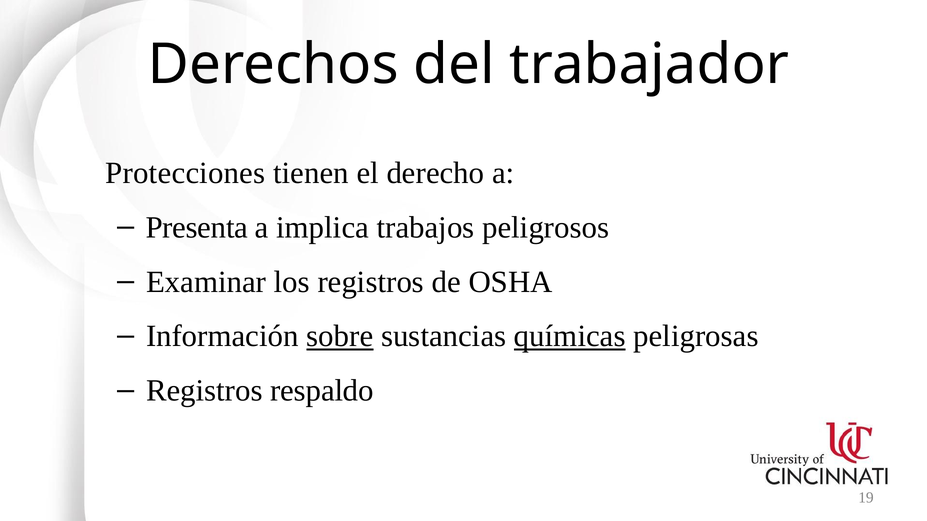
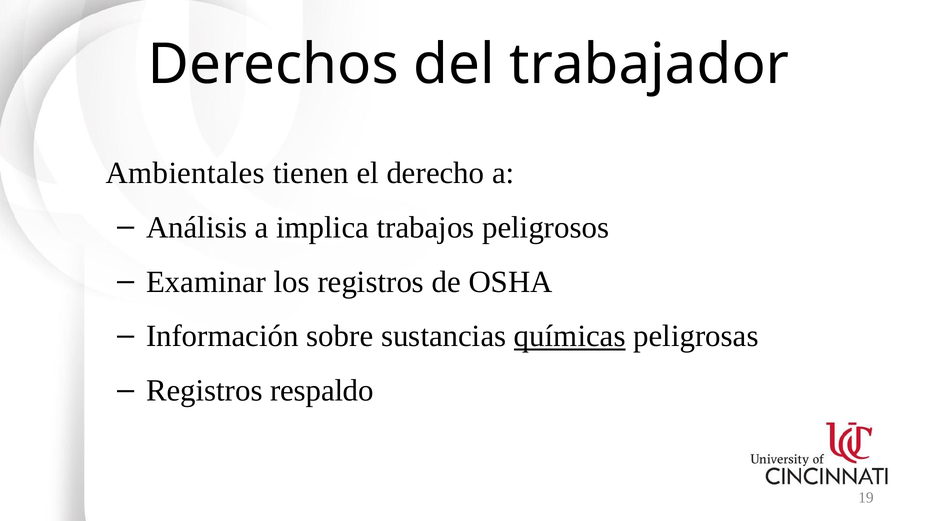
Protecciones: Protecciones -> Ambientales (185, 173)
Presenta: Presenta -> Análisis (197, 228)
sobre underline: present -> none (340, 337)
